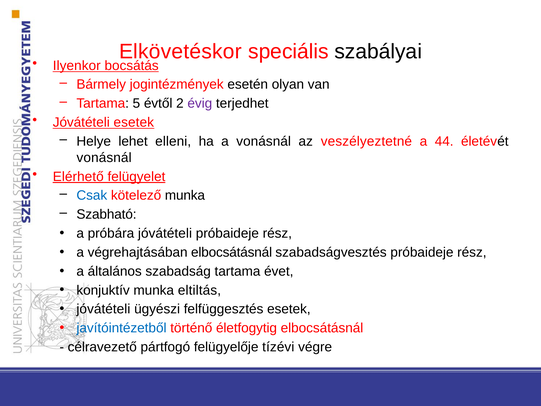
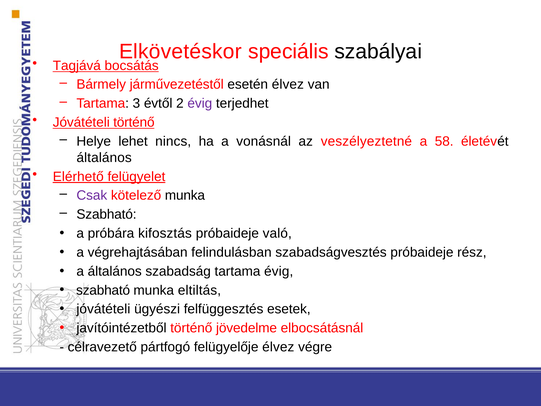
Ilyenkor: Ilyenkor -> Tagjává (77, 66)
jogintézmények: jogintézmények -> járművezetéstől (177, 84)
esetén olyan: olyan -> élvez (288, 84)
5: 5 -> 3 (136, 103)
Jóvátételi esetek: esetek -> történő (134, 122)
elleni: elleni -> nincs (173, 141)
44: 44 -> 58 (444, 141)
vonásnál: vonásnál -> általános (104, 157)
Csak colour: blue -> purple (92, 195)
próbára jóvátételi: jóvátételi -> kifosztás (165, 233)
rész: rész -> való (277, 233)
végrehajtásában elbocsátásnál: elbocsátásnál -> felindulásban (231, 252)
tartama évet: évet -> évig (279, 271)
konjuktív: konjuktív -> szabható (103, 290)
javítóintézetből colour: blue -> black (121, 328)
életfogytig: életfogytig -> jövedelme (247, 328)
felügyelője tízévi: tízévi -> élvez (278, 347)
